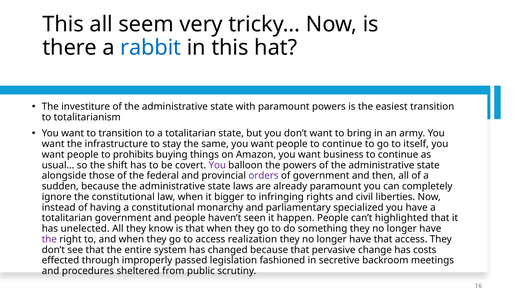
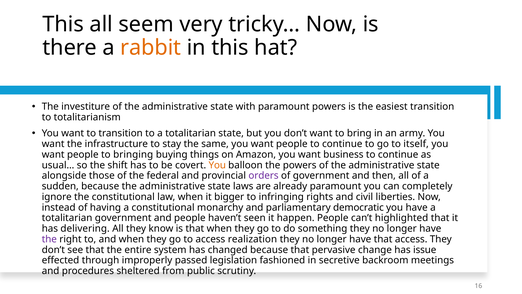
rabbit colour: blue -> orange (151, 48)
prohibits: prohibits -> bringing (133, 154)
You colour: purple -> orange (217, 165)
specialized: specialized -> democratic (358, 207)
unelected: unelected -> delivering (85, 228)
costs: costs -> issue (425, 250)
